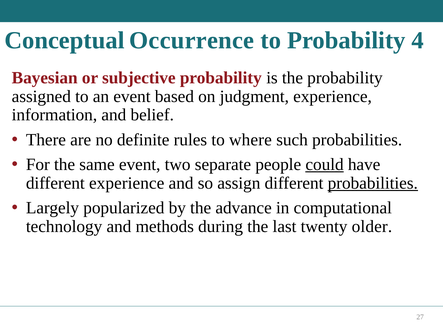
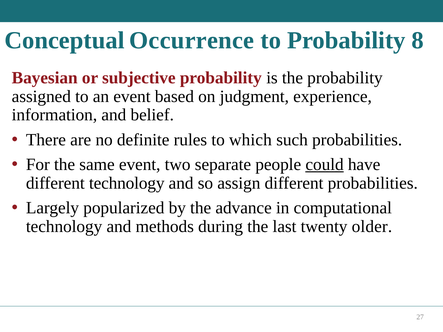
4: 4 -> 8 (418, 40)
where: where -> which (250, 140)
different experience: experience -> technology (127, 183)
probabilities underline: present -> none (373, 183)
